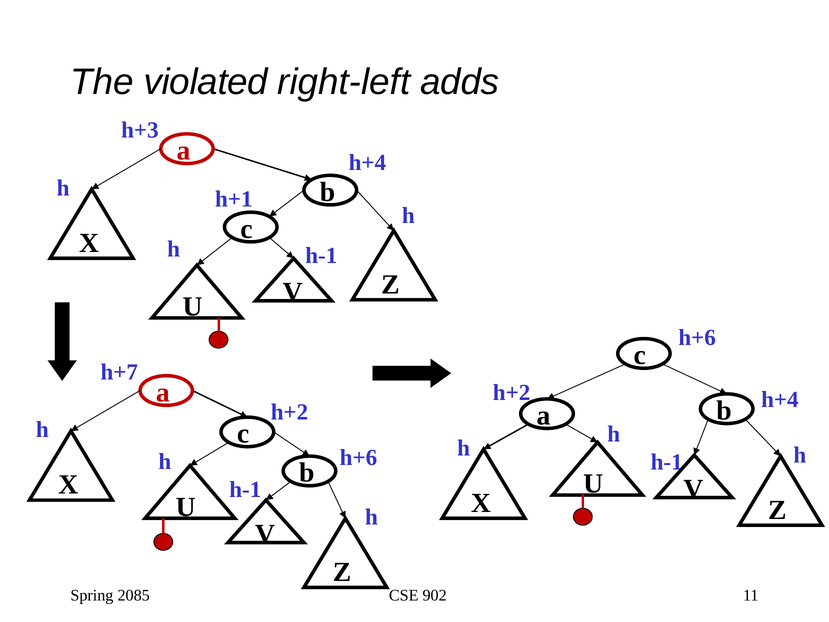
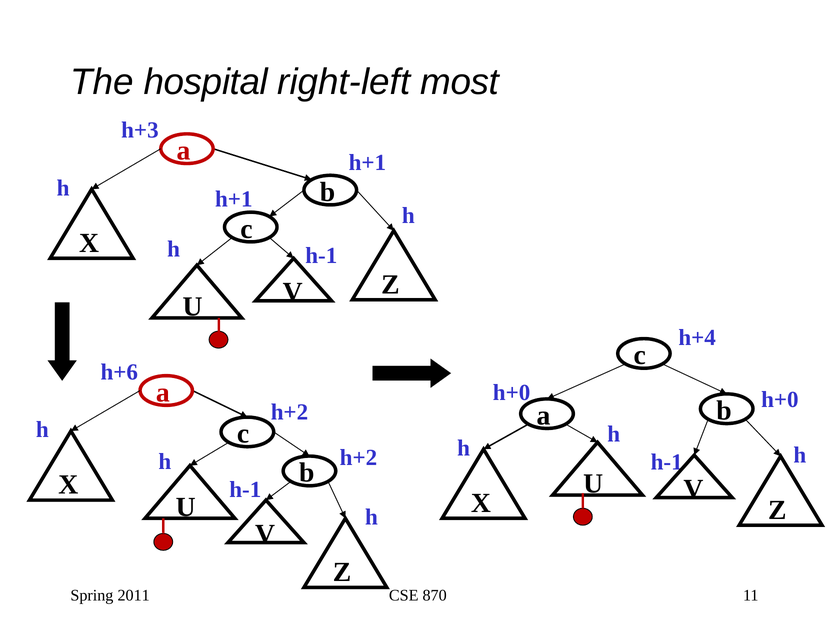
violated: violated -> hospital (206, 82)
adds: adds -> most (460, 82)
h+4: h+4 -> h+1 (367, 162)
h+6: h+6 -> h+4 (697, 337)
h+7: h+7 -> h+6 (119, 372)
h+2: h+2 -> h+0 (512, 393)
h+4: h+4 -> h+0 (780, 399)
h+6: h+6 -> h+2 (358, 457)
2085: 2085 -> 2011 (134, 595)
902: 902 -> 870 (435, 595)
